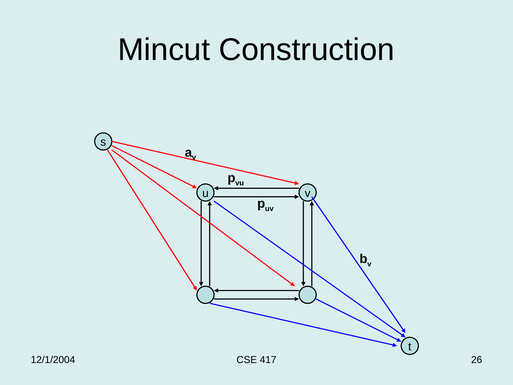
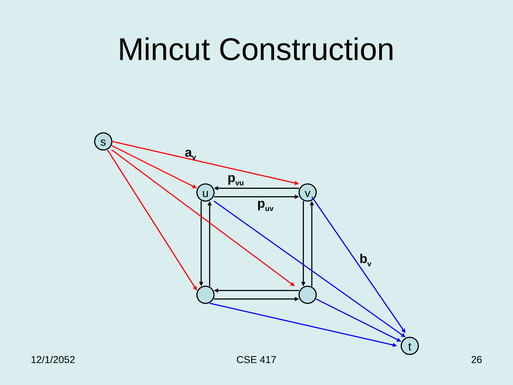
12/1/2004: 12/1/2004 -> 12/1/2052 (53, 360)
